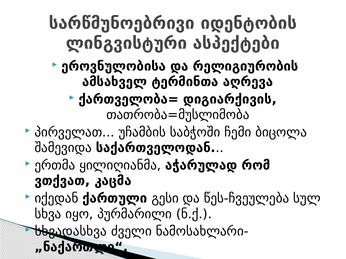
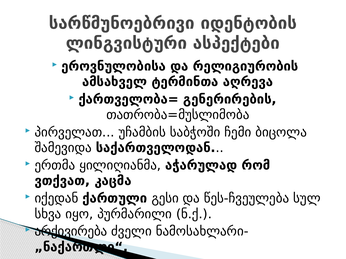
დიგიარქივის: დიგიარქივის -> გენერირების (230, 100)
სხვადასხვა: სხვადასხვა -> არქივირება (71, 232)
